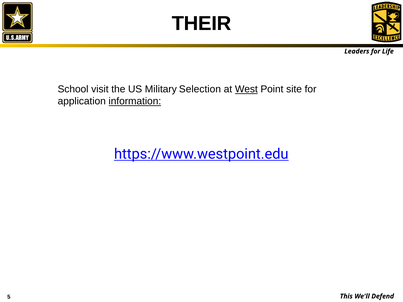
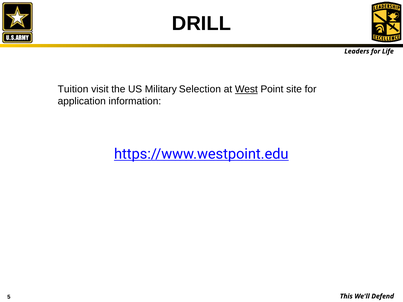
THEIR: THEIR -> DRILL (201, 24)
School: School -> Tuition (73, 89)
information underline: present -> none (135, 101)
